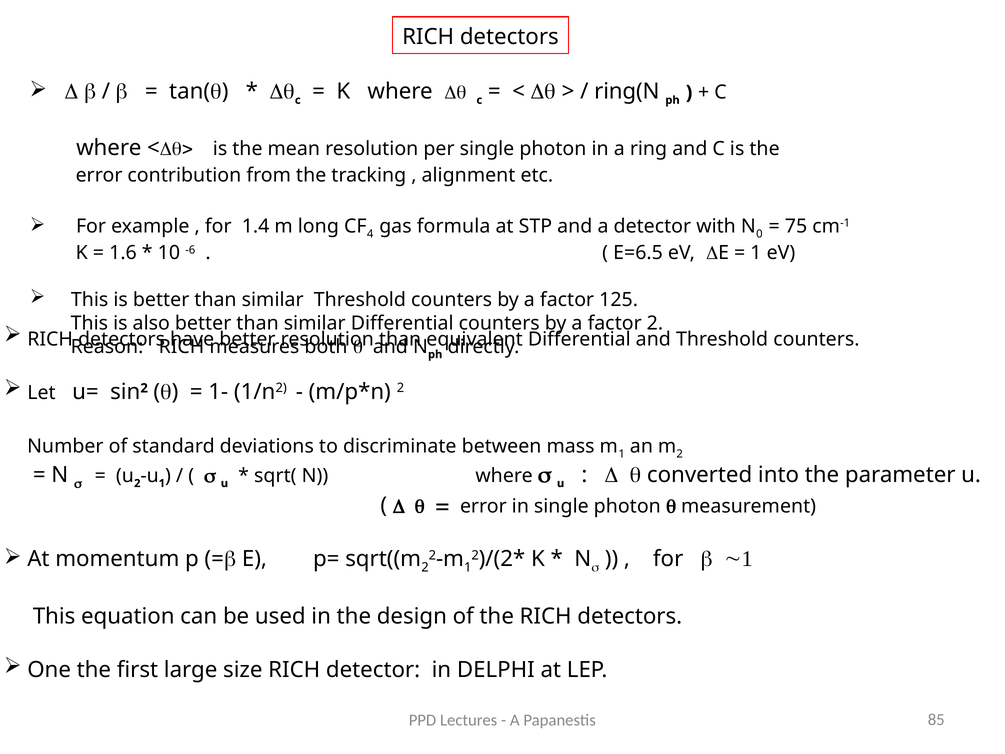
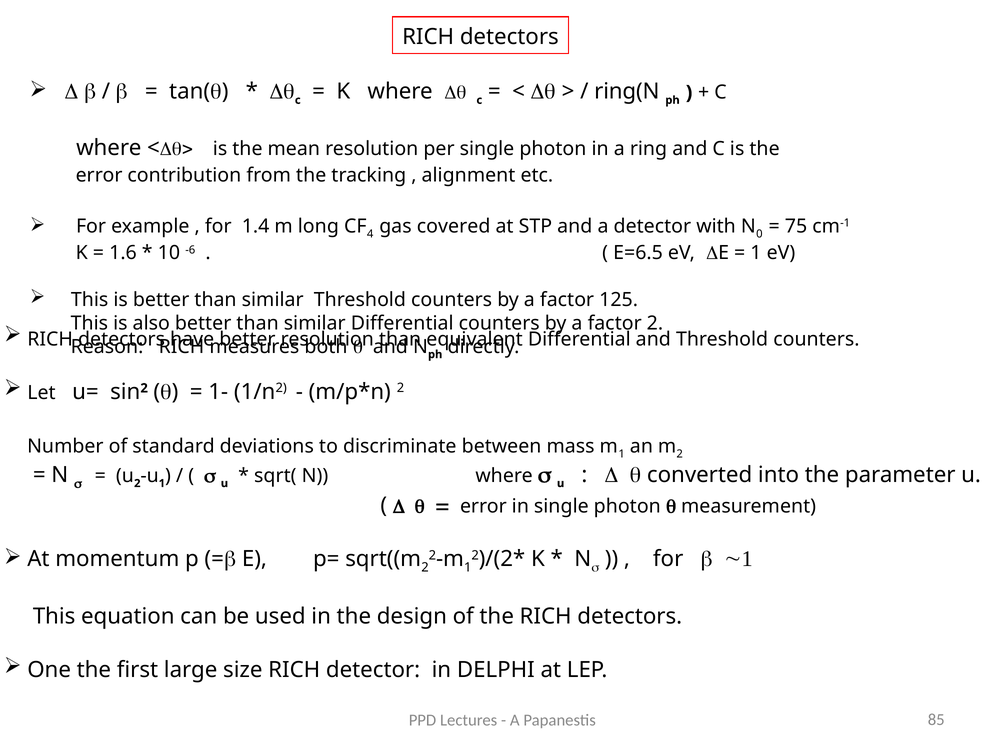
formula: formula -> covered (454, 226)
